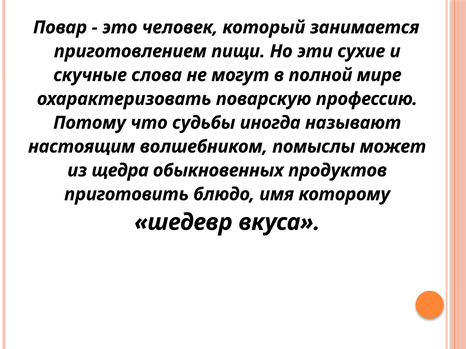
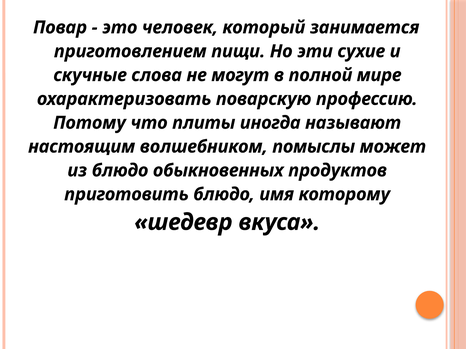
судьбы: судьбы -> плиты (204, 123)
из щедра: щедра -> блюдо (120, 171)
